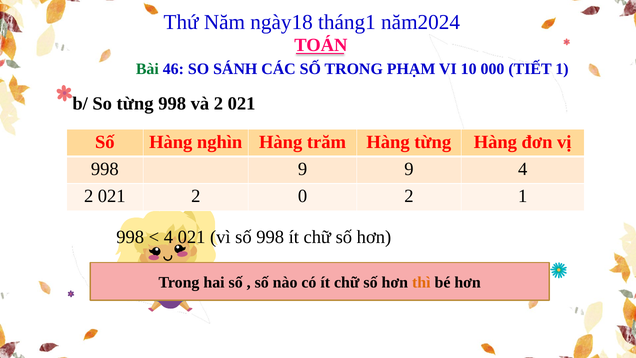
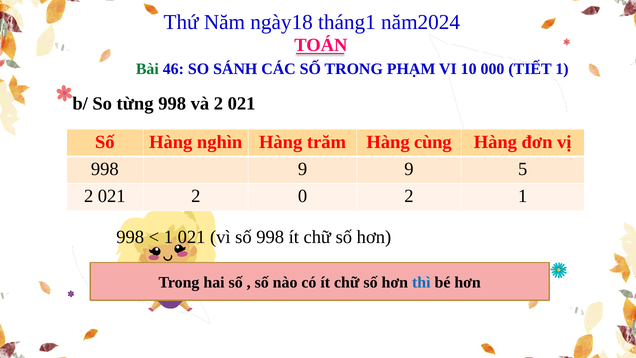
Hàng từng: từng -> cùng (433, 142)
9 4: 4 -> 5 (523, 169)
4: 4 -> 1 (168, 237)
thì colour: orange -> blue (421, 282)
